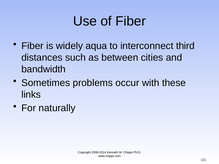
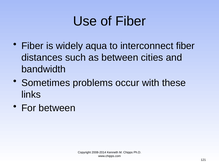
interconnect third: third -> fiber (185, 46)
For naturally: naturally -> between (57, 108)
